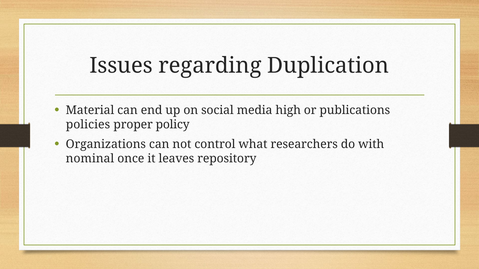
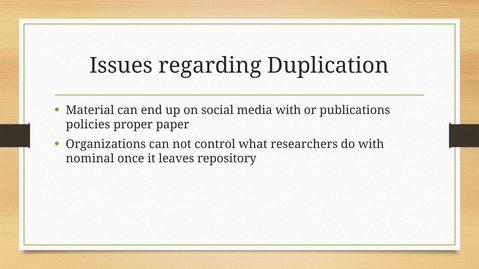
media high: high -> with (288, 110)
policy: policy -> paper (173, 125)
